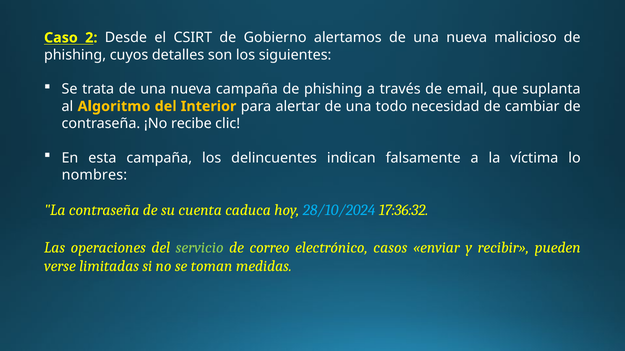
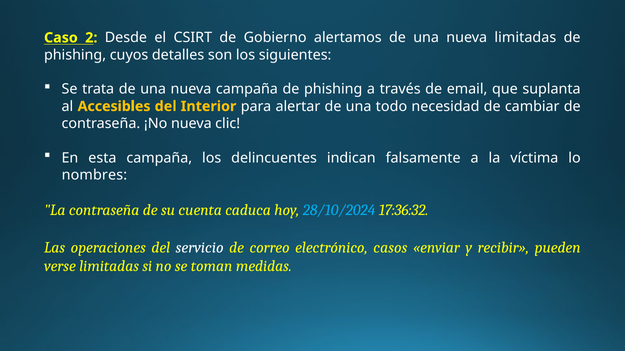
nueva malicioso: malicioso -> limitadas (525, 38)
Algoritmo: Algoritmo -> Accesibles (114, 106)
¡No recibe: recibe -> nueva (191, 124)
servicio colour: light green -> white (200, 248)
